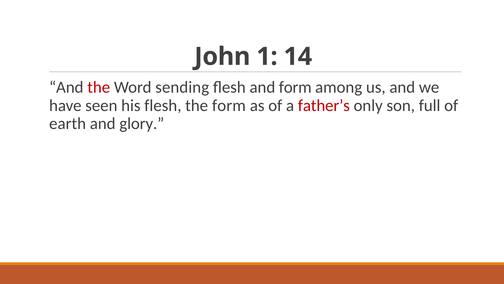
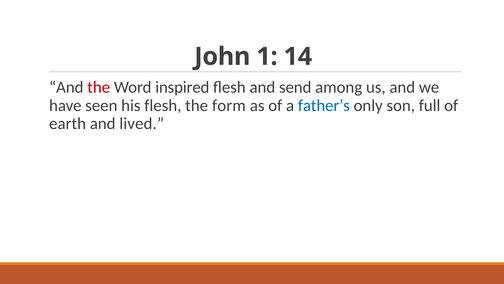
sending: sending -> inspired (182, 87)
and form: form -> send (295, 87)
father’s colour: red -> blue (324, 105)
glory: glory -> lived (142, 123)
